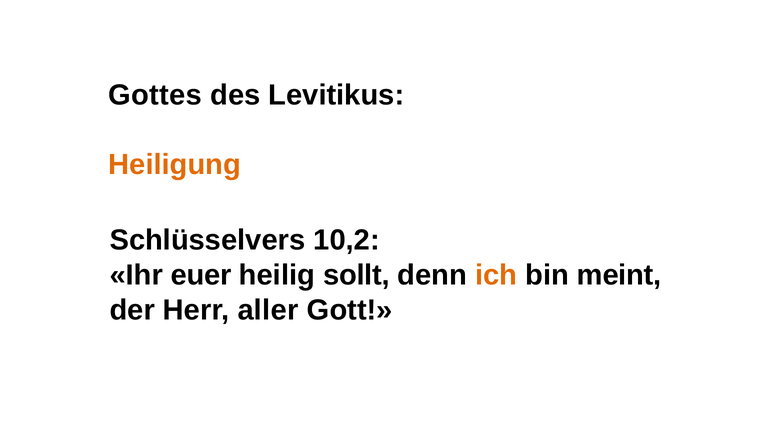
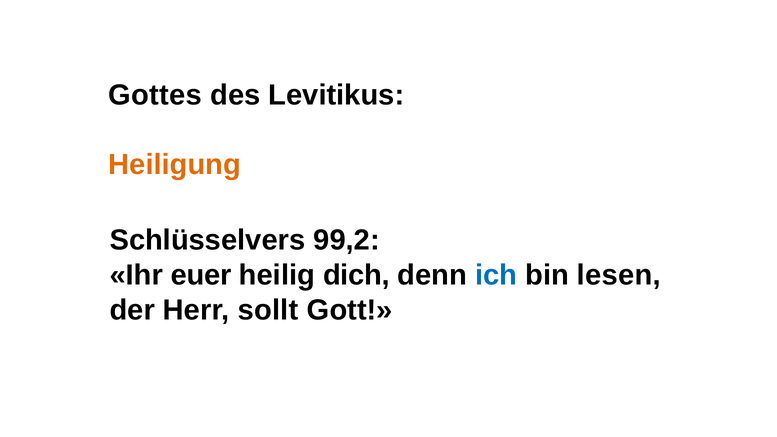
10,2: 10,2 -> 99,2 (347, 240)
sollt: sollt -> dich (356, 275)
ich colour: orange -> blue (496, 275)
meint: meint -> lesen (619, 275)
aller: aller -> sollt (268, 310)
